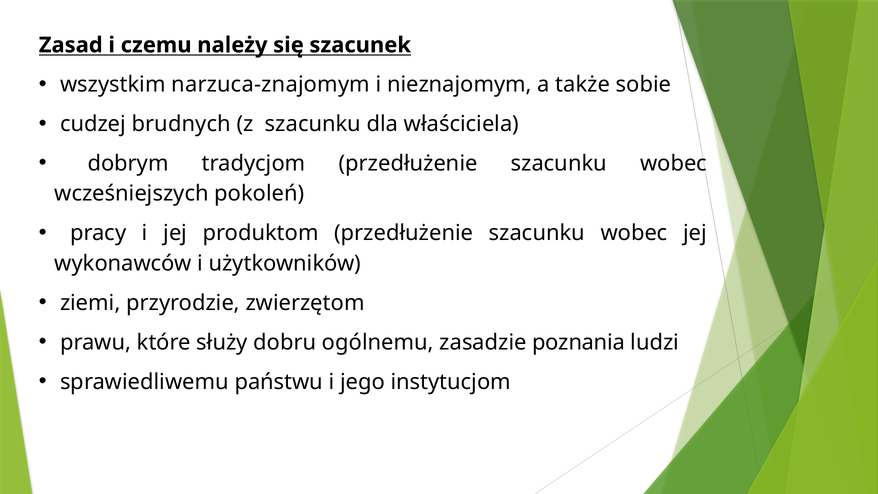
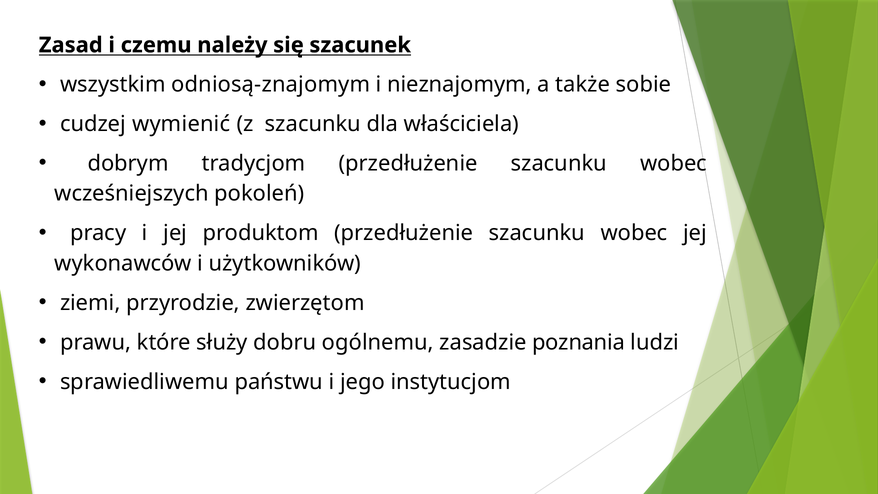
narzuca-znajomym: narzuca-znajomym -> odniosą-znajomym (271, 85)
brudnych: brudnych -> wymienić (181, 124)
